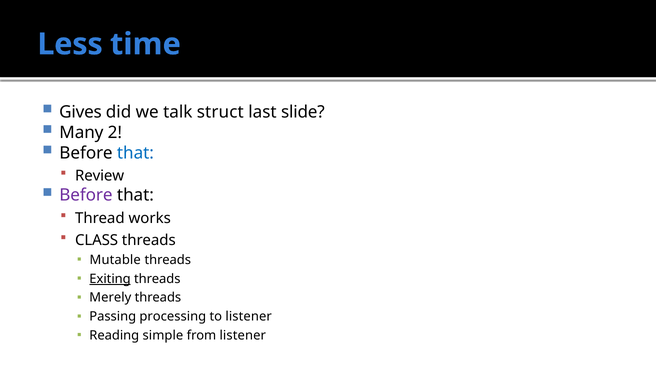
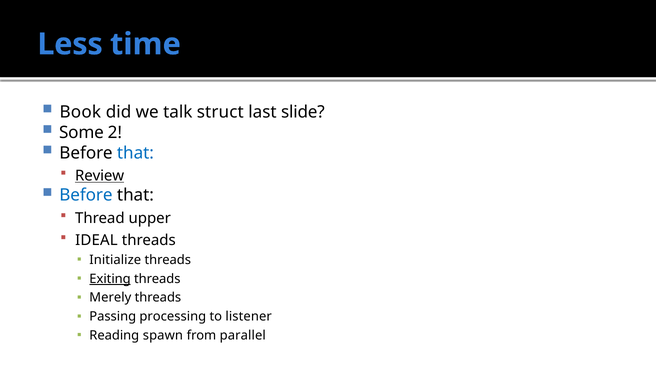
Gives: Gives -> Book (80, 112)
Many: Many -> Some (81, 132)
Review underline: none -> present (100, 176)
Before colour: purple -> blue (86, 195)
works: works -> upper (150, 218)
CLASS: CLASS -> IDEAL (96, 240)
Mutable: Mutable -> Initialize (115, 260)
simple: simple -> spawn (163, 335)
from listener: listener -> parallel (243, 335)
